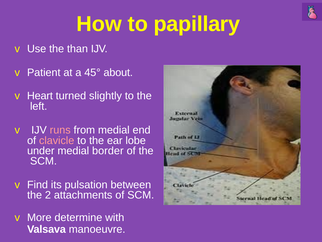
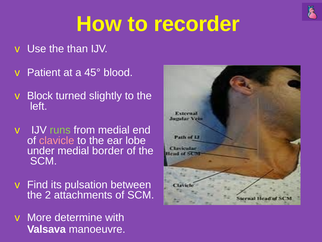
papillary: papillary -> recorder (197, 24)
about: about -> blood (118, 72)
Heart: Heart -> Block (40, 96)
runs colour: pink -> light green (60, 130)
